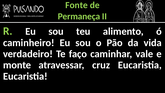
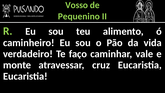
Fonte: Fonte -> Vosso (77, 5)
Permaneça: Permaneça -> Pequenino (79, 16)
